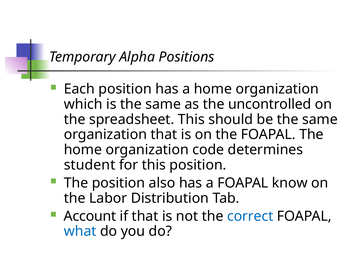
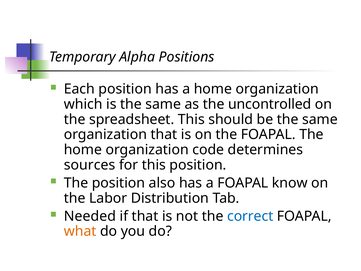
student: student -> sources (90, 165)
Account: Account -> Needed (90, 216)
what colour: blue -> orange (80, 231)
